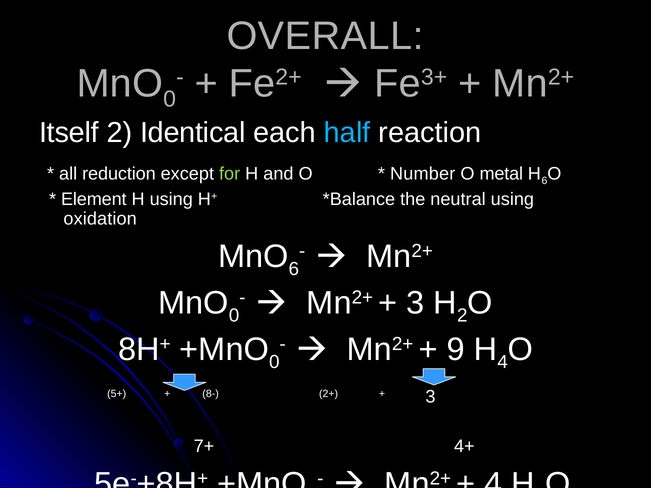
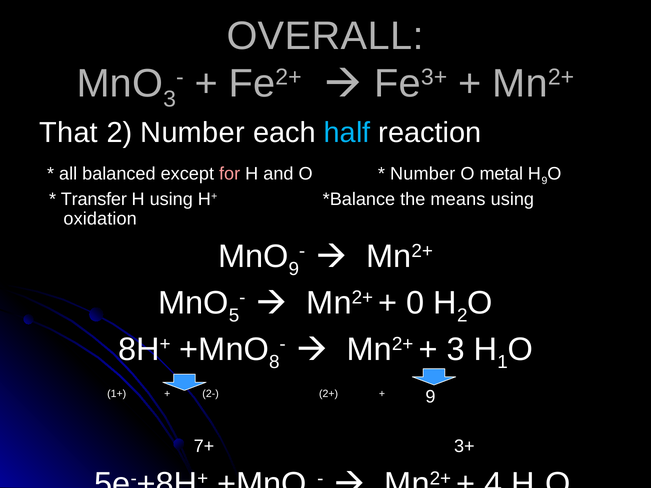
0: 0 -> 3 (170, 99)
Itself: Itself -> That (69, 133)
2 Identical: Identical -> Number (193, 133)
reduction: reduction -> balanced (119, 174)
for colour: light green -> pink (230, 174)
H 6: 6 -> 9 (544, 181)
Element: Element -> Transfer (94, 199)
neutral: neutral -> means (458, 199)
6: 6 -> 9 (294, 269)
0: 0 -> 5 (234, 316)
3: 3 -> 0 (415, 303)
0: 0 -> 8 (274, 362)
9: 9 -> 3 (456, 350)
H 4: 4 -> 1 (503, 362)
5+: 5+ -> 1+ (117, 394)
8-: 8- -> 2- (211, 394)
3: 3 -> 9 (430, 397)
4+: 4+ -> 3+ (464, 447)
